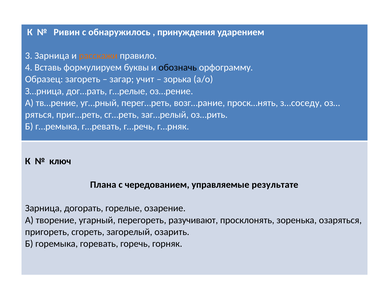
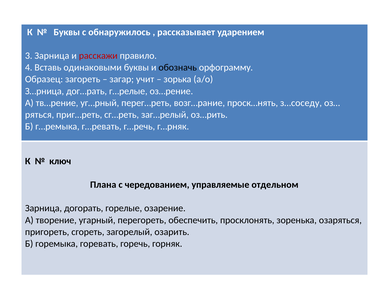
Ривин: Ривин -> Буквы (67, 32)
принуждения: принуждения -> рассказывает (186, 32)
расскажи colour: orange -> red (98, 56)
формулируем: формулируем -> одинаковыми (93, 68)
результате: результате -> отдельном (275, 185)
разучивают: разучивают -> обеспечить (193, 220)
